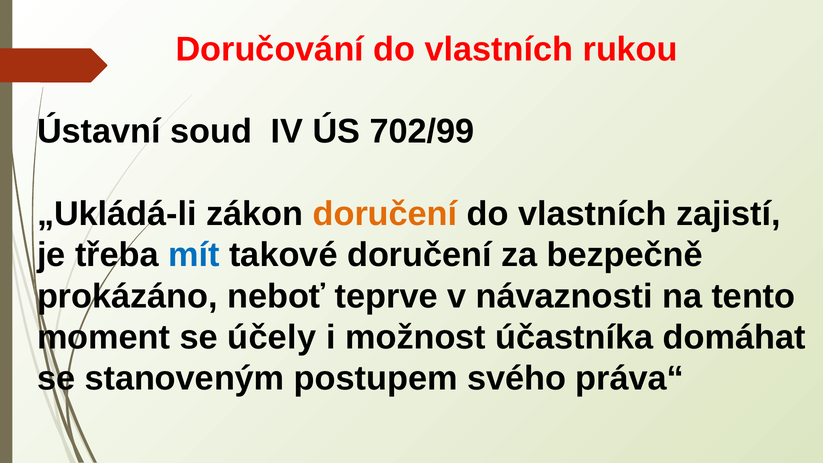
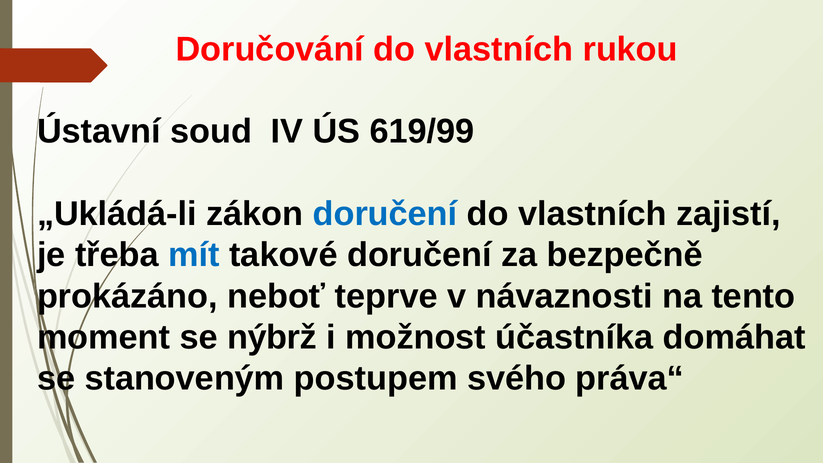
702/99: 702/99 -> 619/99 (422, 132)
doručení colour: orange -> blue (385, 214)
účely: účely -> nýbrž (272, 337)
